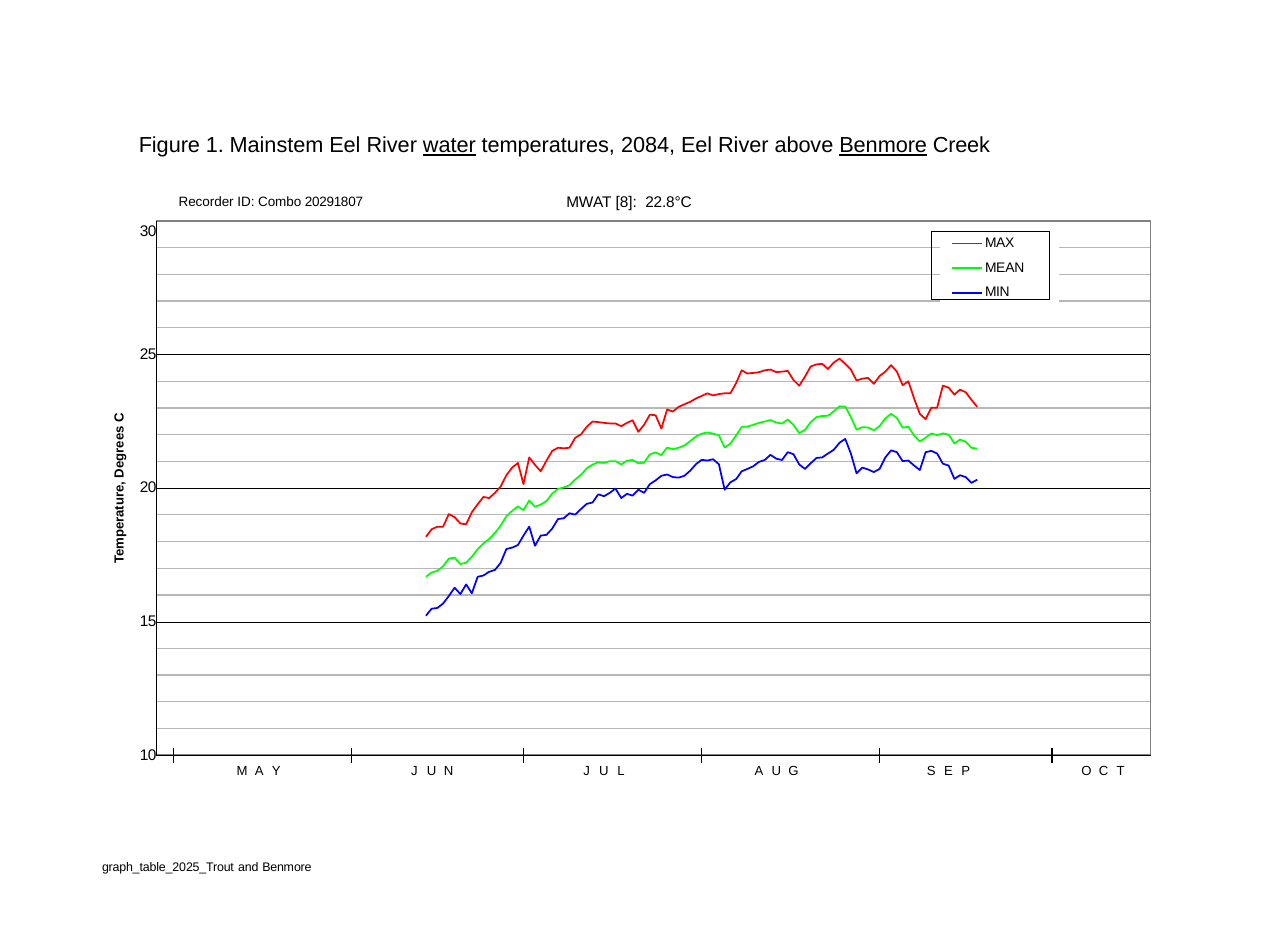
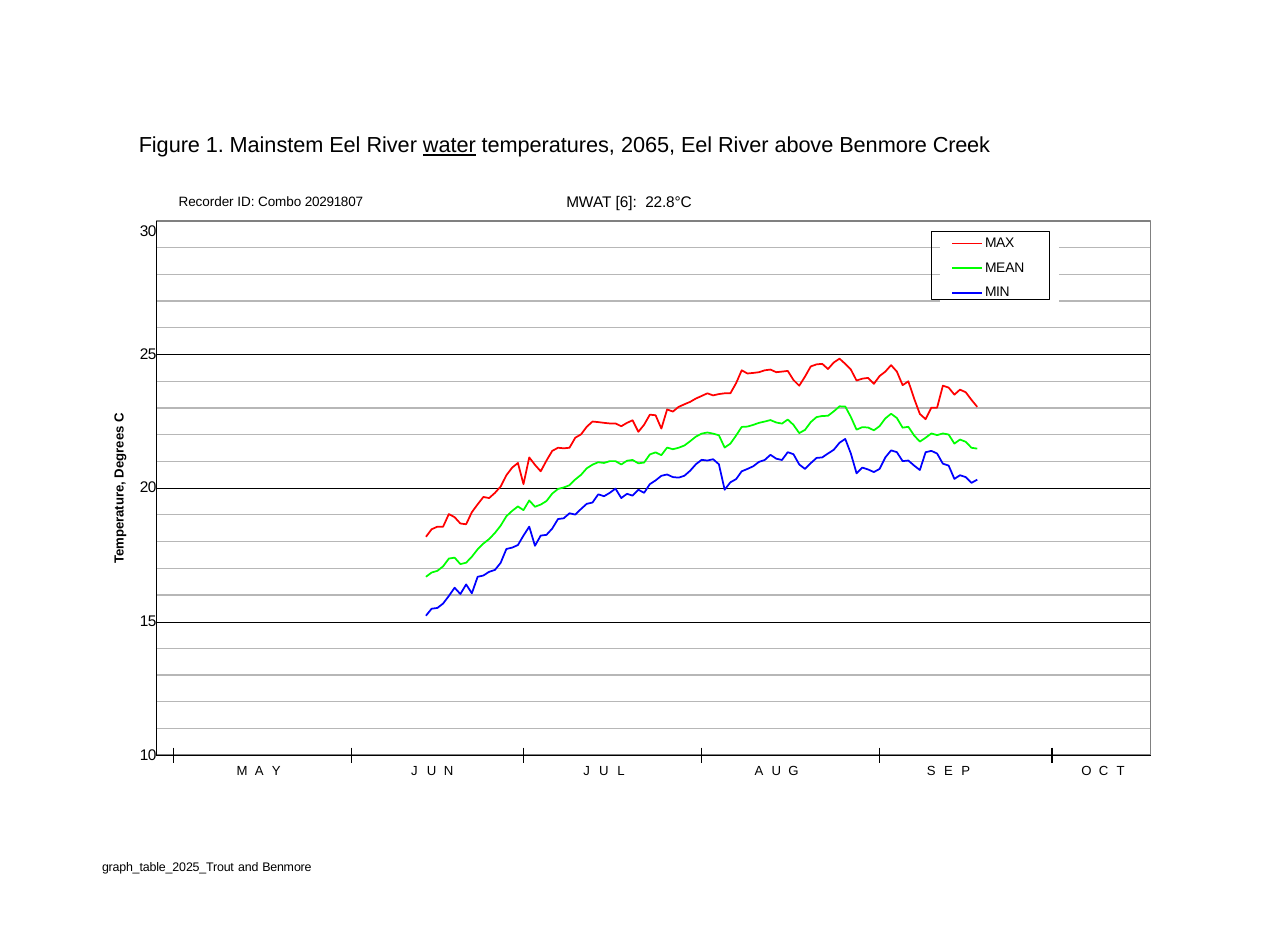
2084: 2084 -> 2065 (648, 146)
Benmore underline: present -> none (883, 146)
8: 8 -> 6 (626, 202)
